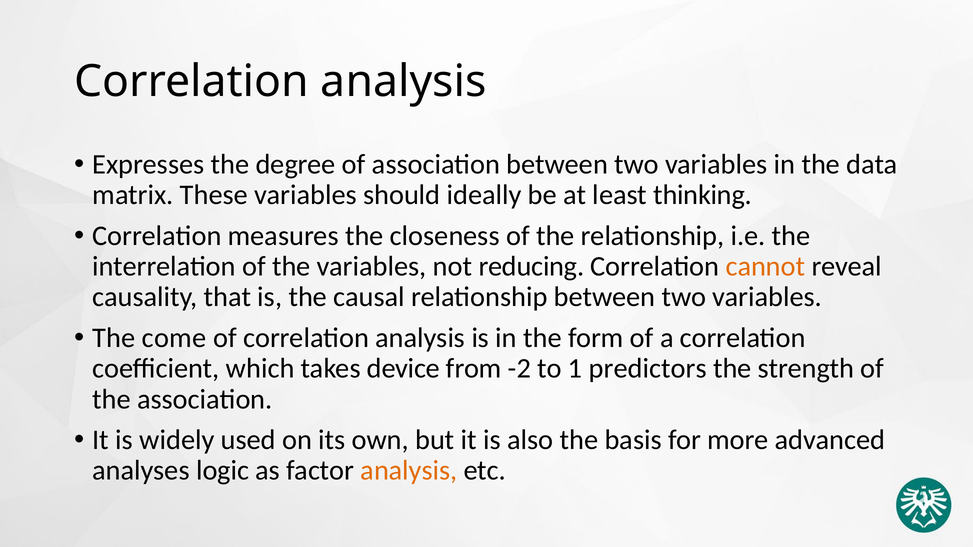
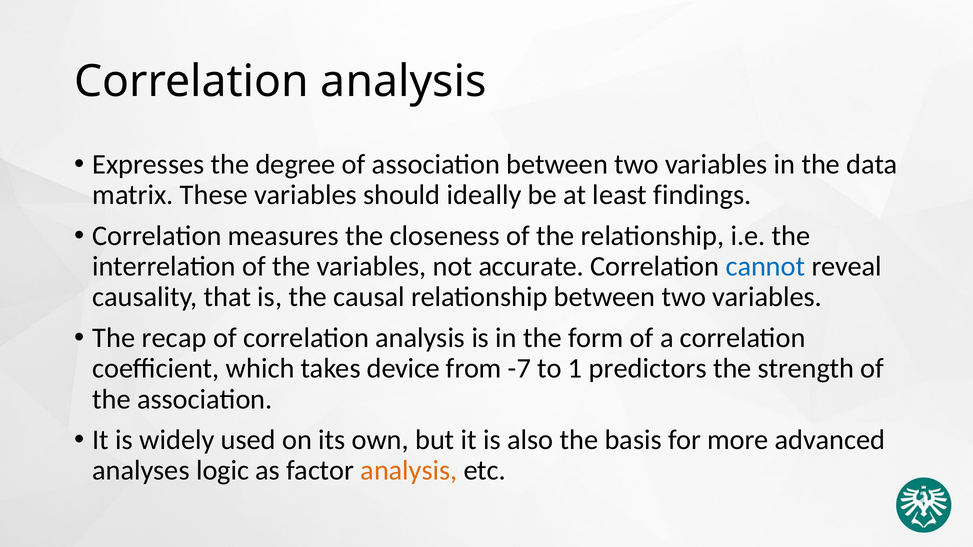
thinking: thinking -> findings (702, 195)
reducing: reducing -> accurate (531, 267)
cannot colour: orange -> blue (765, 267)
come: come -> recap (174, 338)
-2: -2 -> -7 (519, 369)
